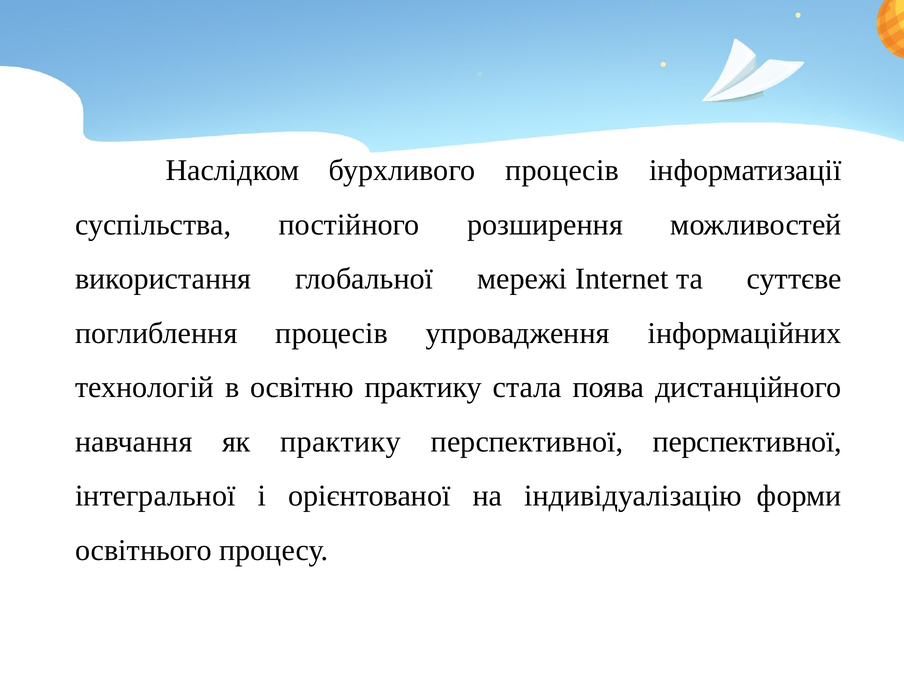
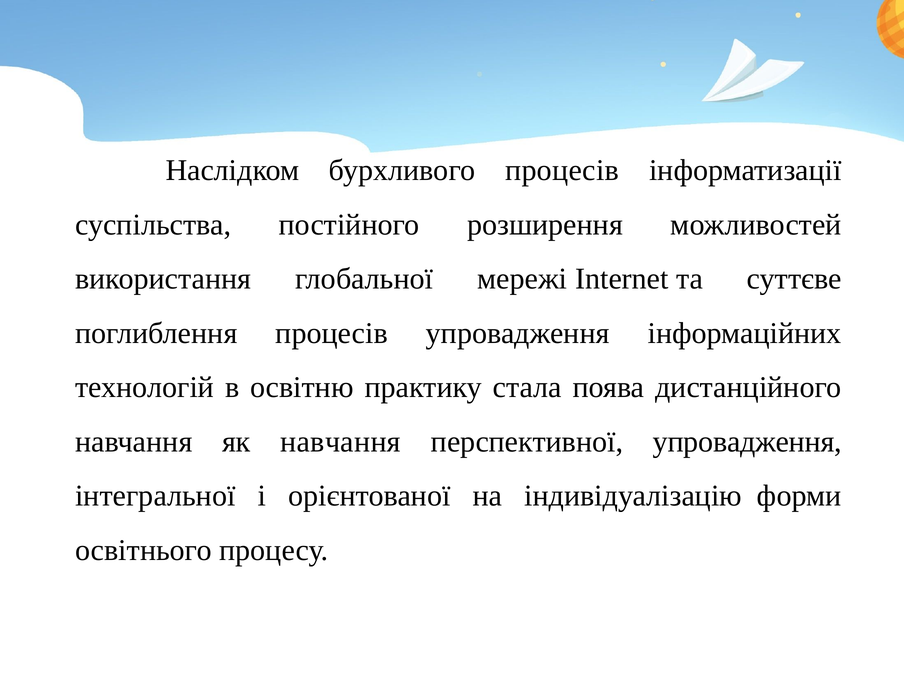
як практику: практику -> навчання (341, 442)
перспективної перспективної: перспективної -> упровадження (747, 442)
